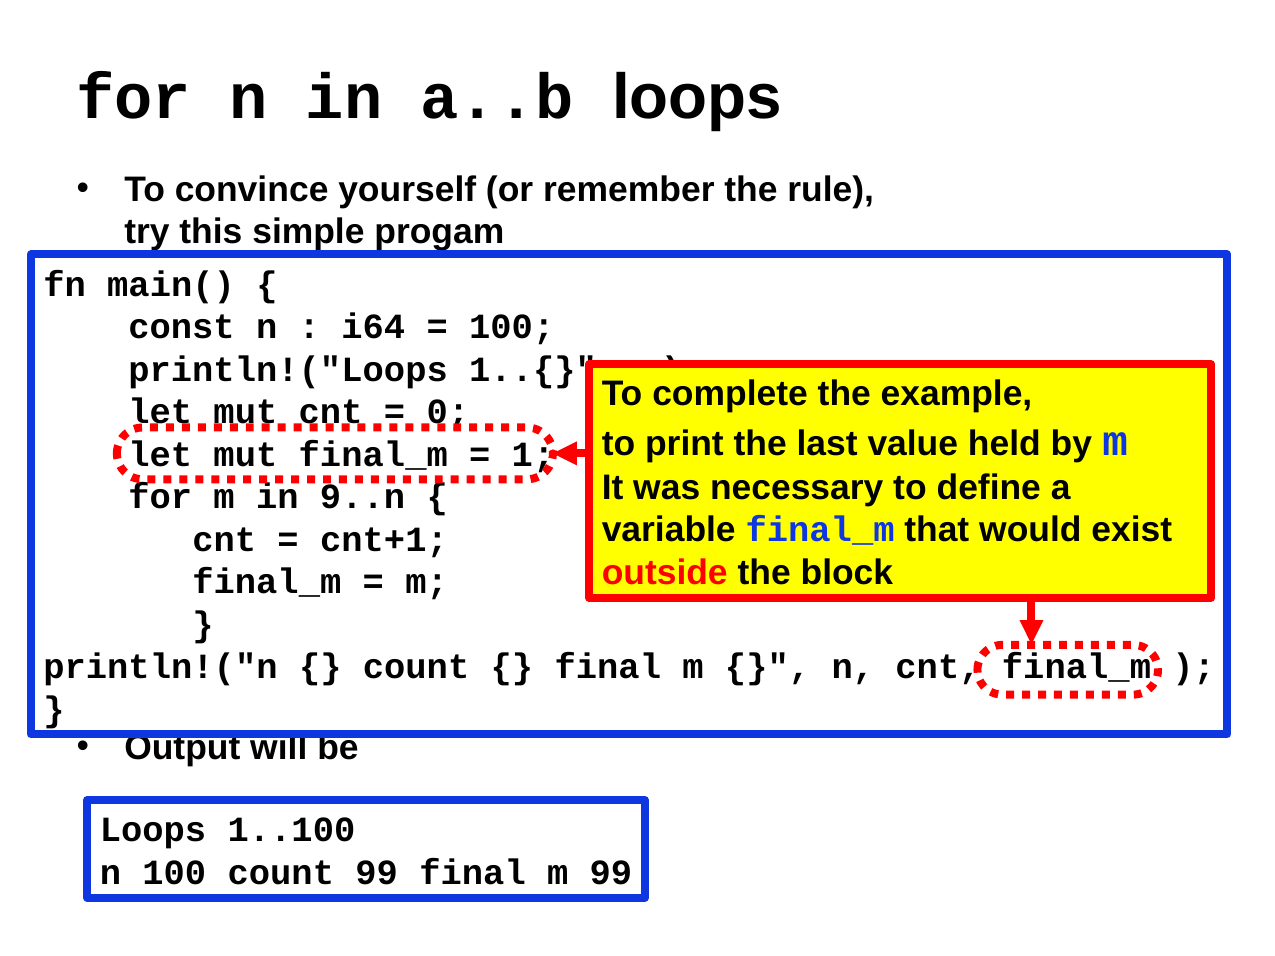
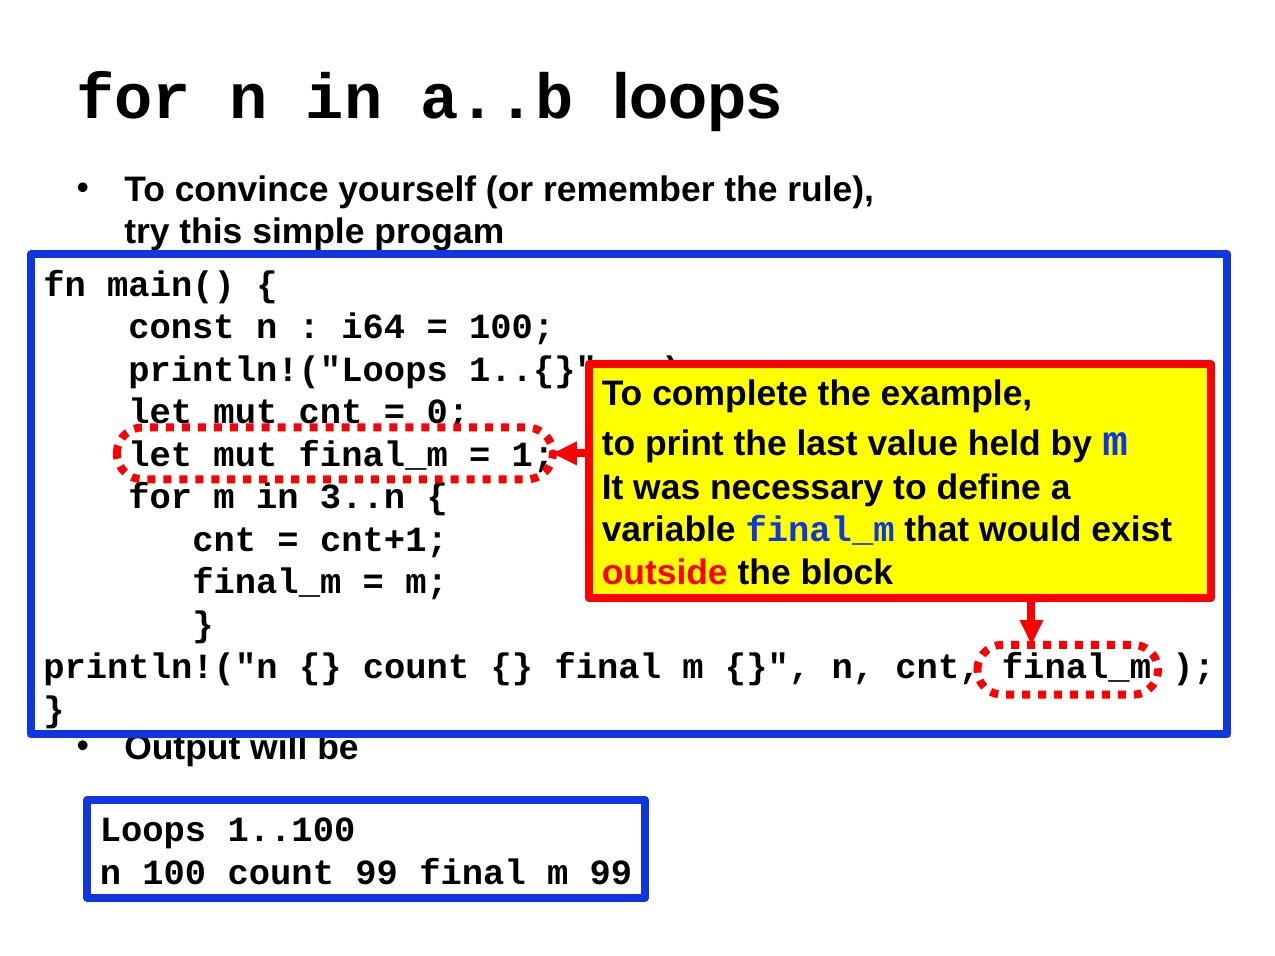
9..n: 9..n -> 3..n (363, 497)
